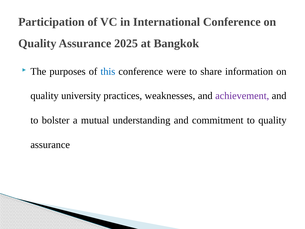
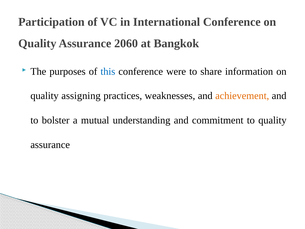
2025: 2025 -> 2060 (126, 43)
university: university -> assigning (81, 96)
achievement colour: purple -> orange (242, 96)
